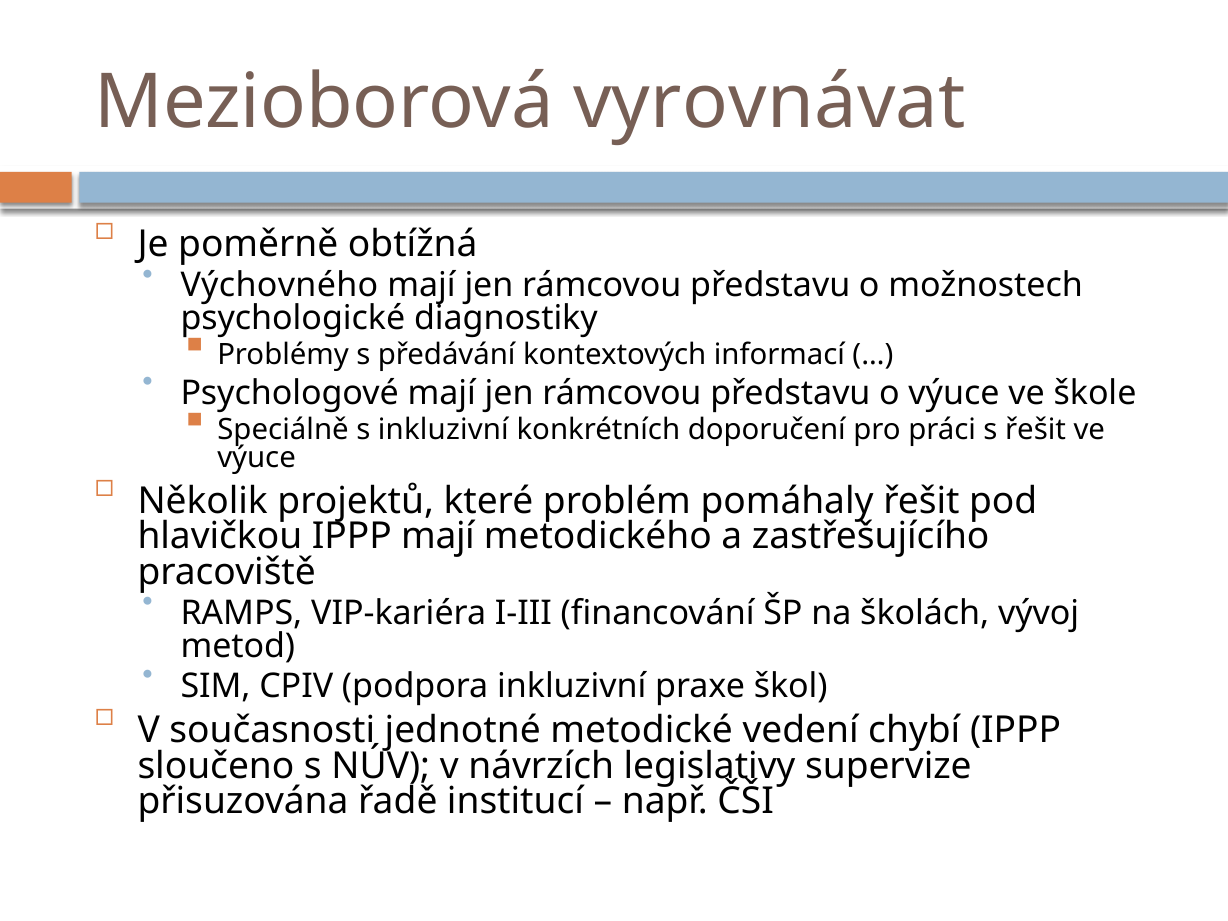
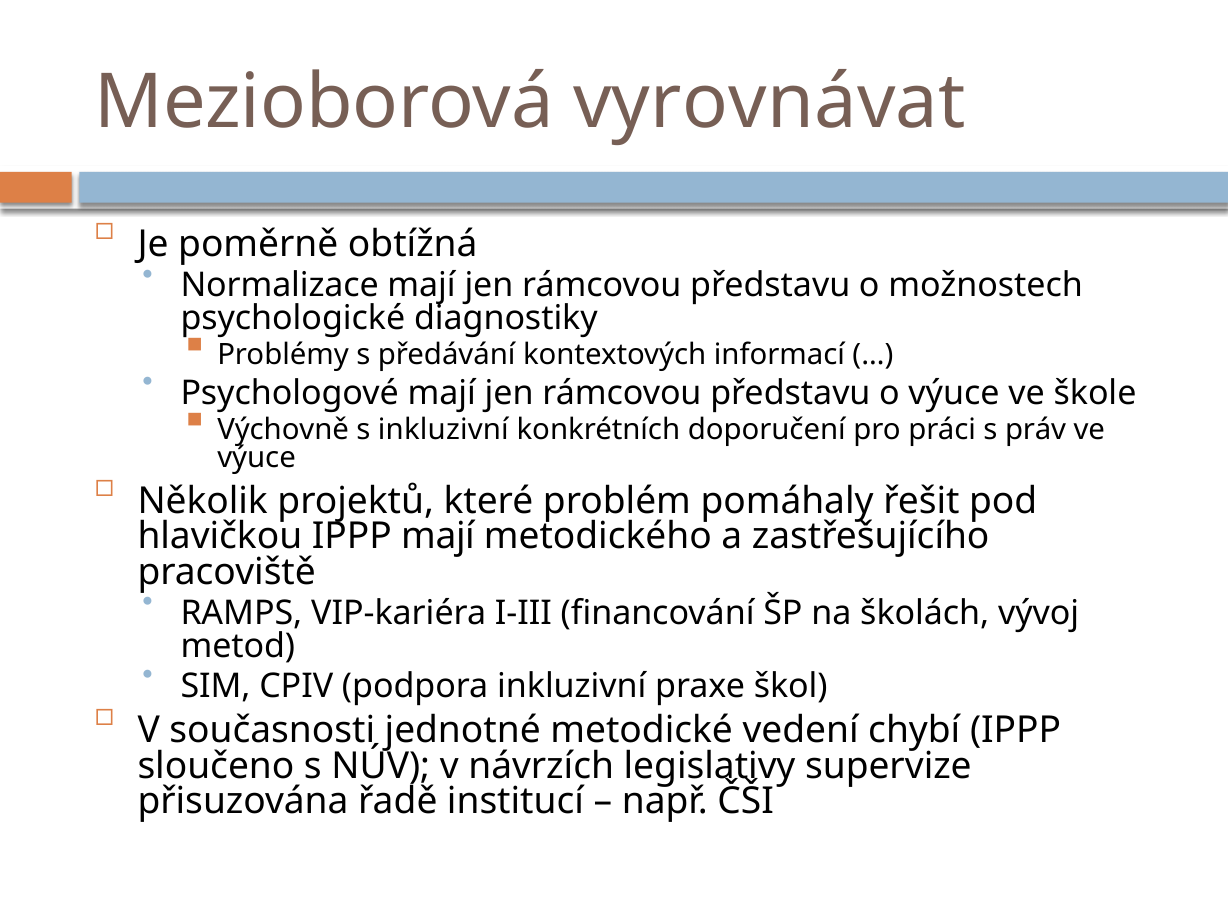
Výchovného: Výchovného -> Normalizace (280, 286)
Speciálně: Speciálně -> Výchovně (283, 430)
s řešit: řešit -> práv (1036, 430)
